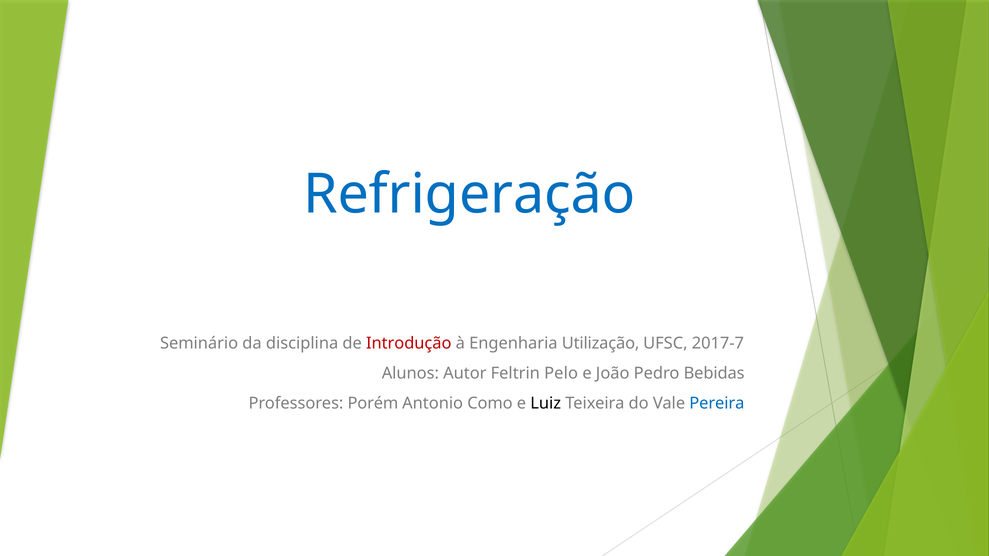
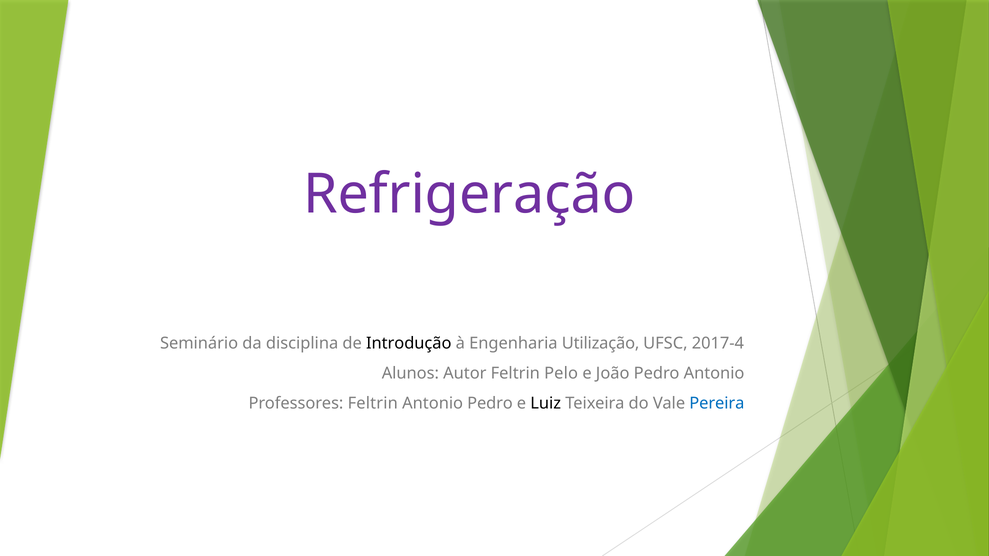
Refrigeração colour: blue -> purple (469, 194)
Introdução colour: red -> black (409, 343)
2017-7: 2017-7 -> 2017-4 (718, 343)
Pedro Bebidas: Bebidas -> Antonio (714, 373)
Professores Porém: Porém -> Feltrin (373, 403)
Antonio Como: Como -> Pedro (490, 403)
